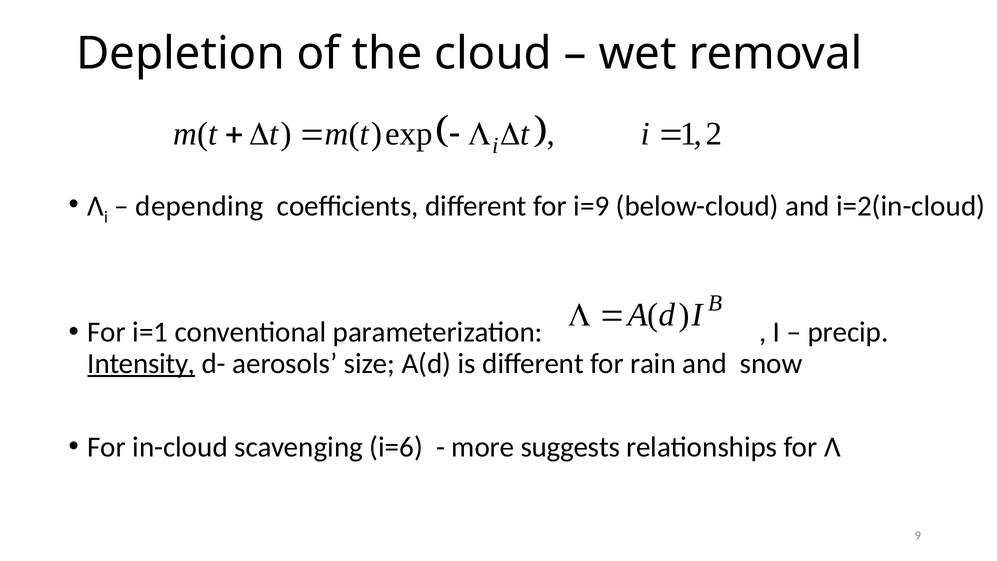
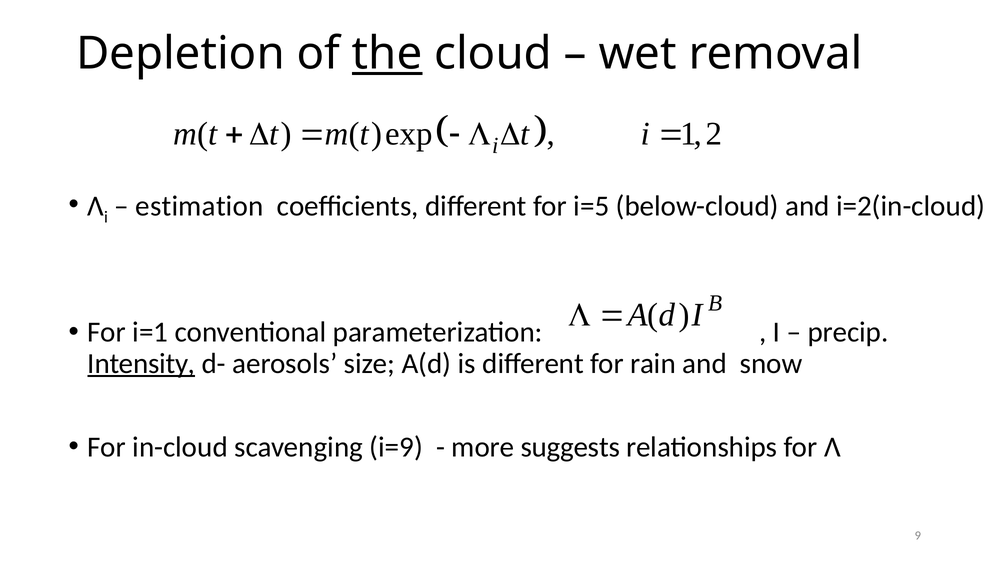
the underline: none -> present (387, 54)
depending: depending -> estimation (199, 206)
i=9: i=9 -> i=5 (591, 206)
i=6: i=6 -> i=9 (396, 447)
